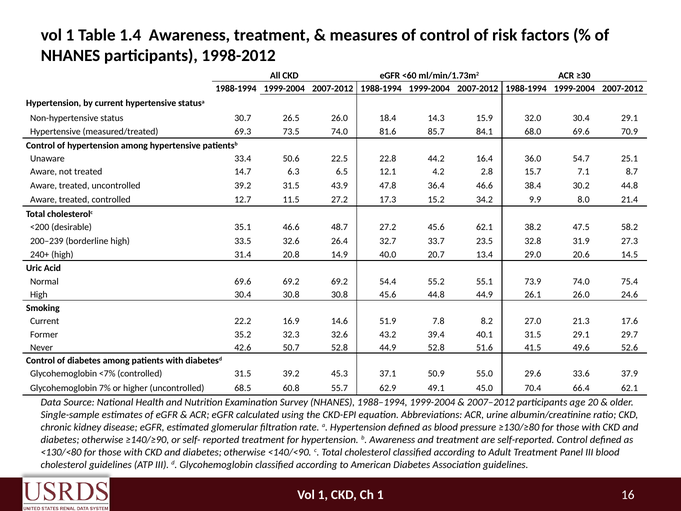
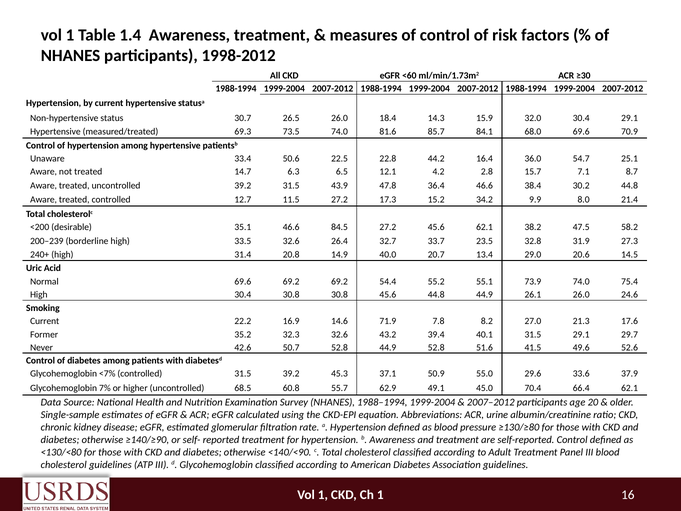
48.7: 48.7 -> 84.5 (340, 227)
51.9: 51.9 -> 71.9 (388, 321)
